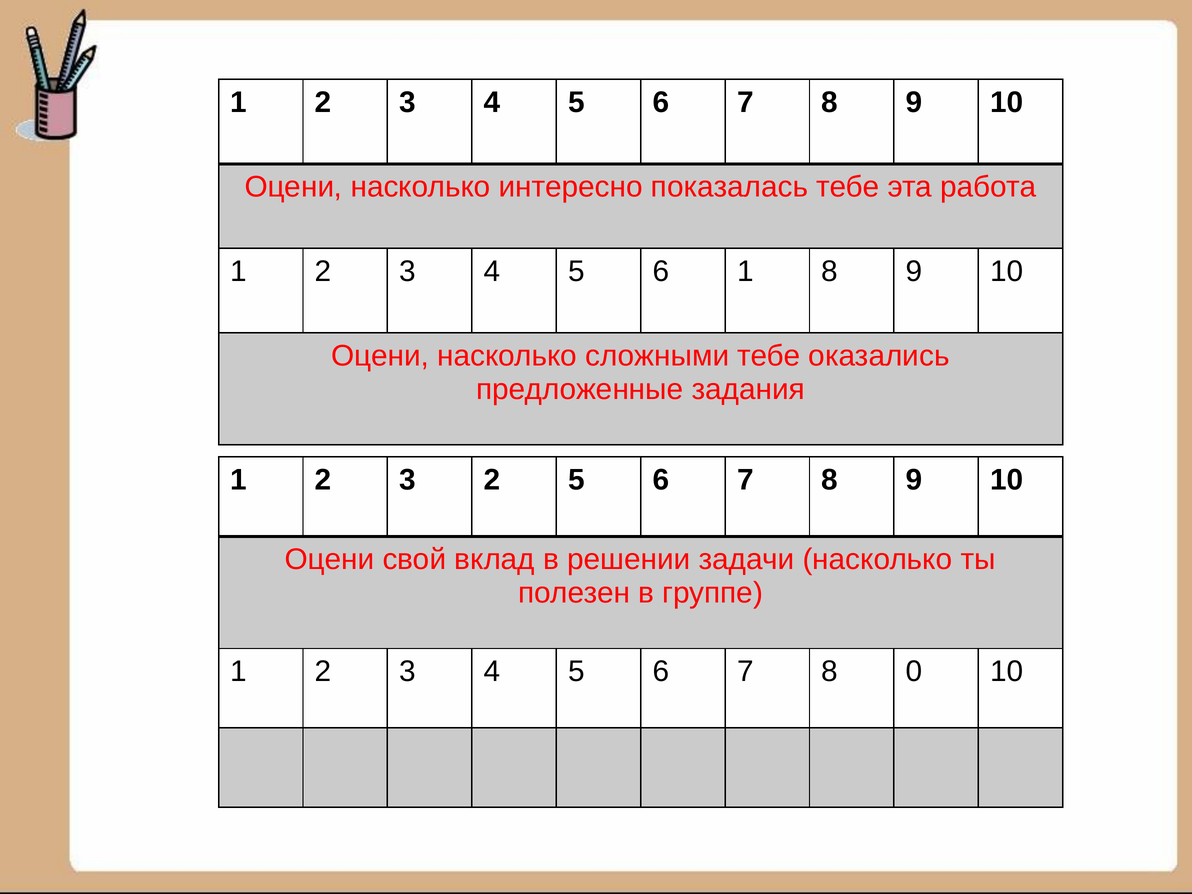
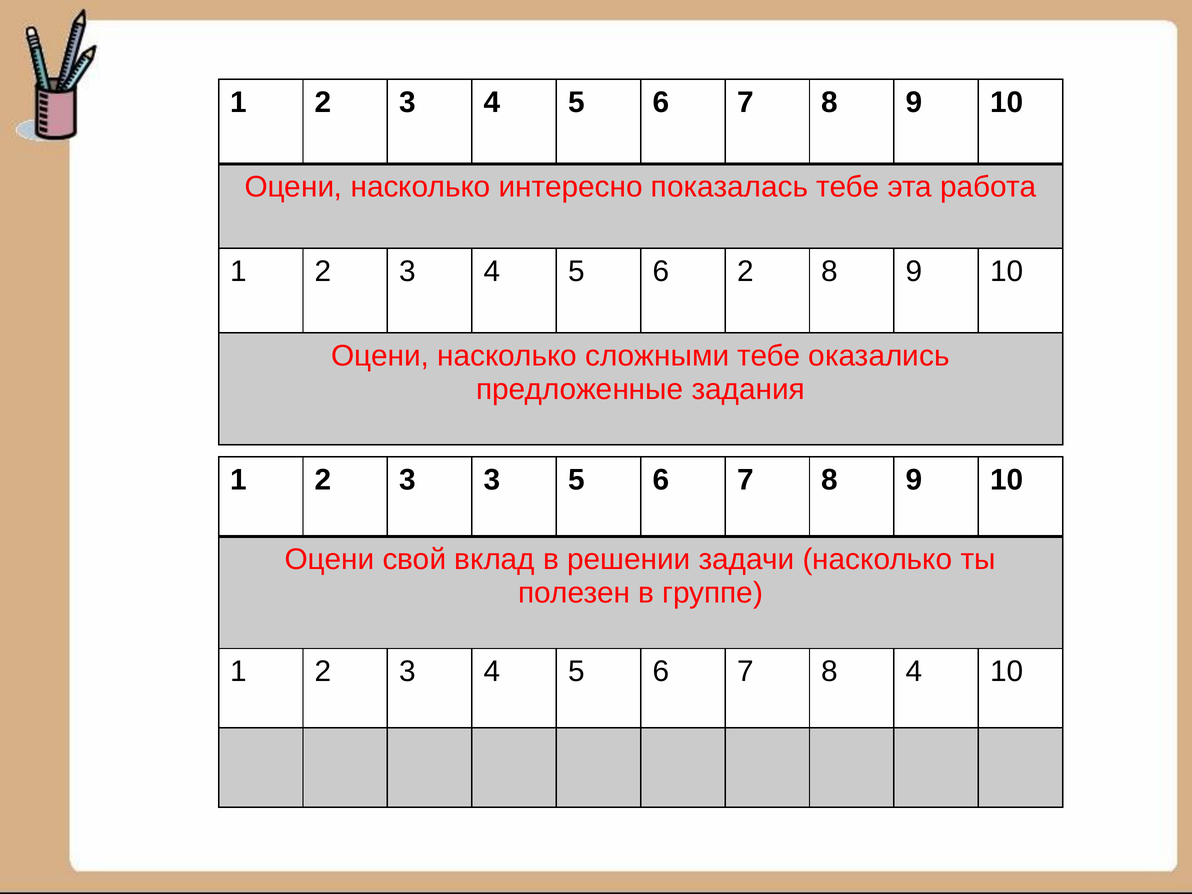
6 1: 1 -> 2 (745, 271)
3 2: 2 -> 3 (492, 480)
8 0: 0 -> 4 (914, 672)
